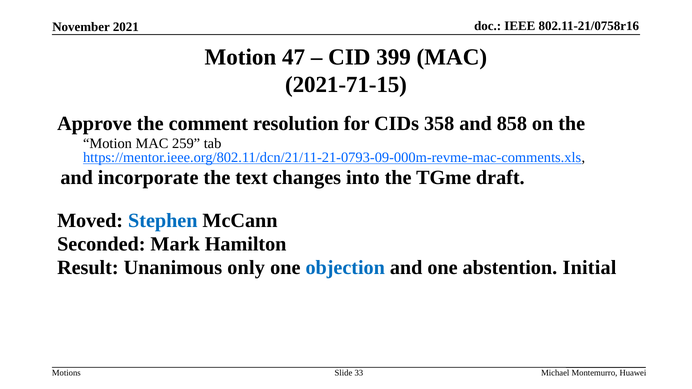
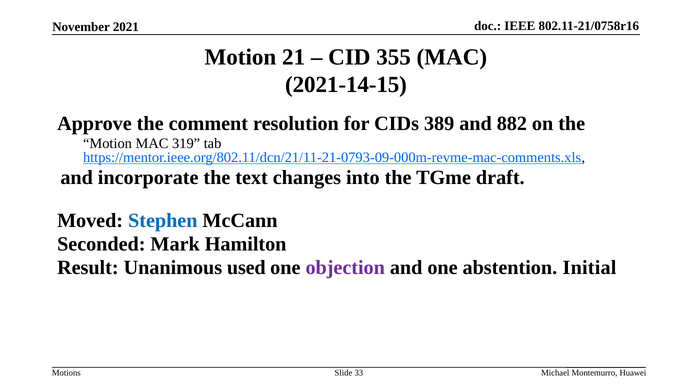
47: 47 -> 21 (294, 57)
399: 399 -> 355 (394, 57)
2021-71-15: 2021-71-15 -> 2021-14-15 (346, 85)
358: 358 -> 389 (439, 124)
858: 858 -> 882 (512, 124)
259: 259 -> 319 (186, 144)
only: only -> used (246, 268)
objection colour: blue -> purple (345, 268)
